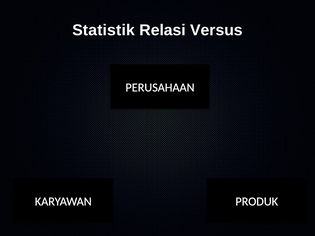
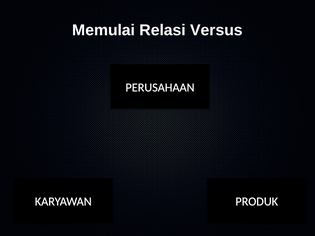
Statistik: Statistik -> Memulai (104, 30)
